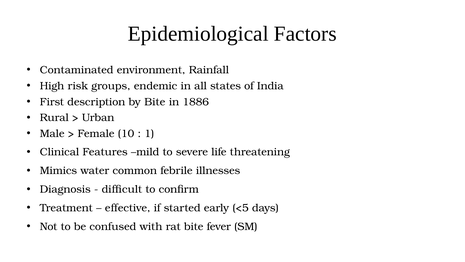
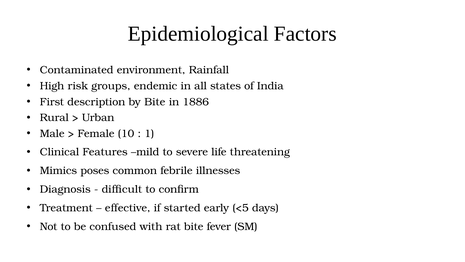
water: water -> poses (95, 170)
